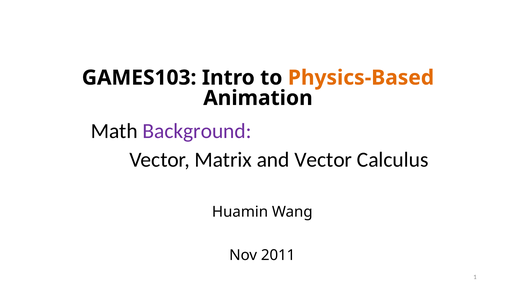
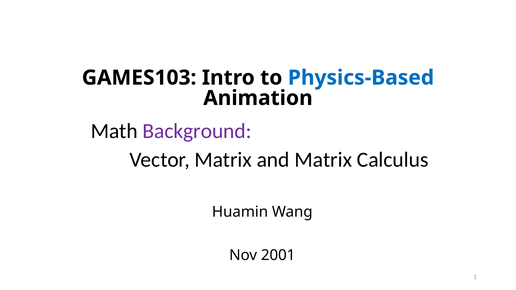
Physics-Based colour: orange -> blue (361, 78)
and Vector: Vector -> Matrix (323, 160)
2011: 2011 -> 2001 (278, 255)
